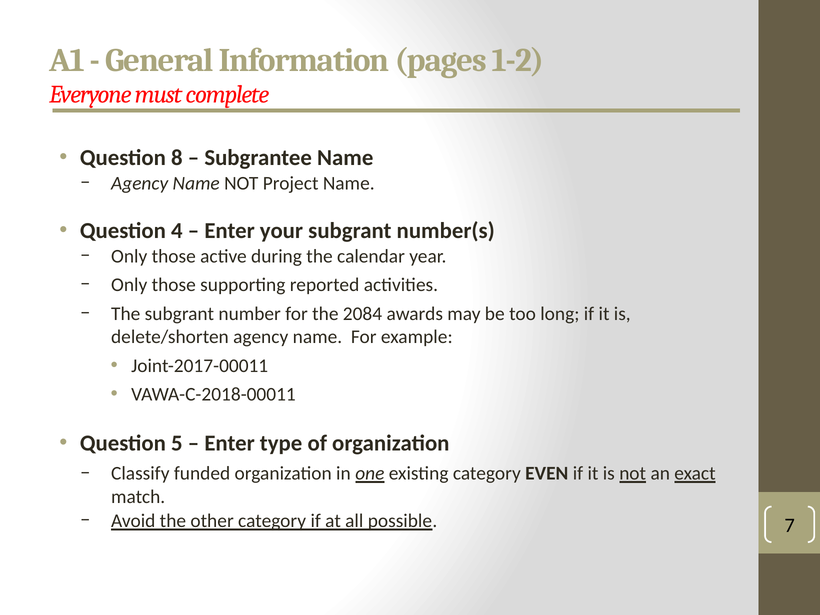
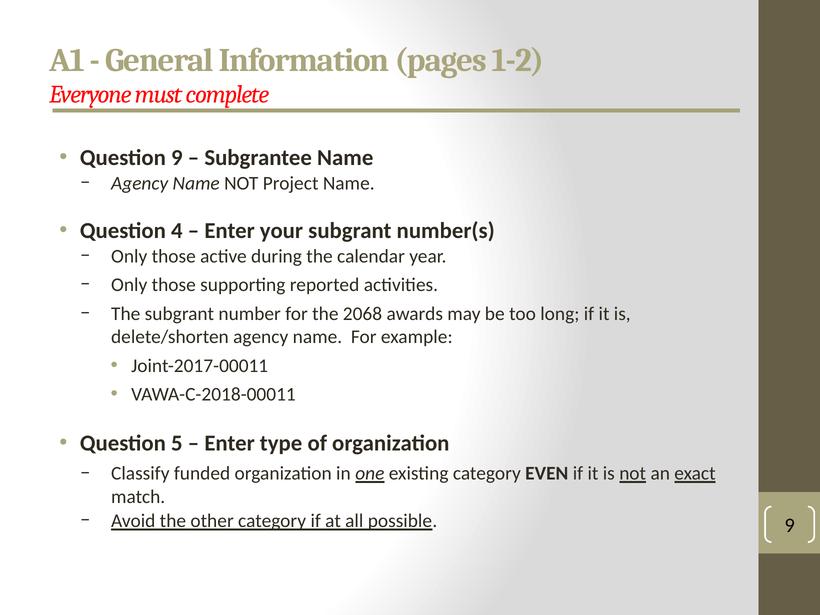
Question 8: 8 -> 9 (177, 158)
2084: 2084 -> 2068 (362, 314)
possible 7: 7 -> 9 (790, 526)
